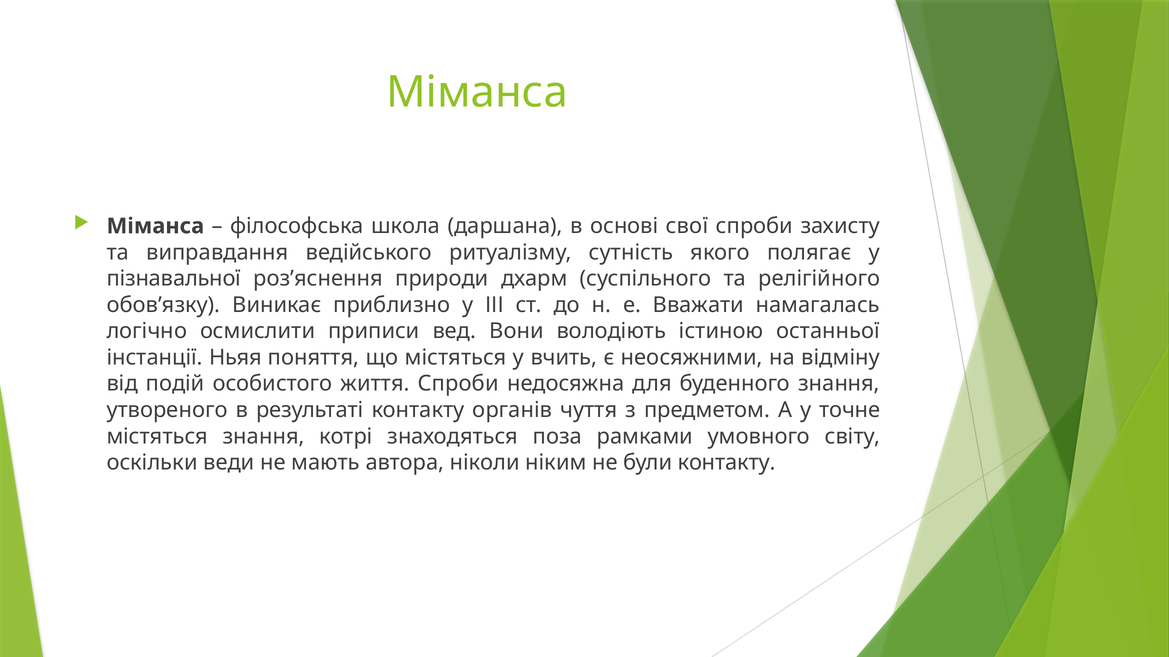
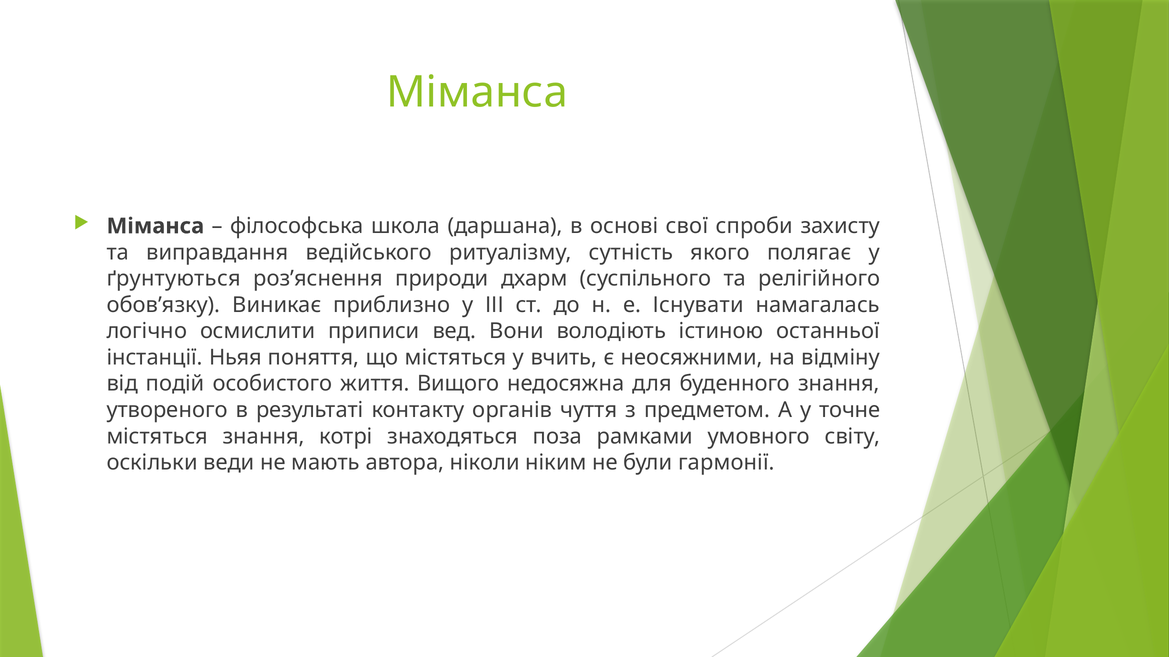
пізнавальної: пізнавальної -> ґрунтуються (174, 279)
Вважати: Вважати -> Існувати (698, 305)
життя Спроби: Спроби -> Вищого (458, 384)
були контакту: контакту -> гармонії (726, 463)
